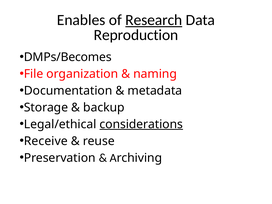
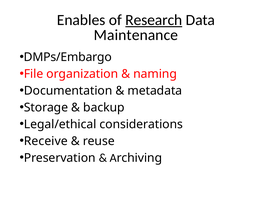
Reproduction: Reproduction -> Maintenance (136, 35)
DMPs/Becomes: DMPs/Becomes -> DMPs/Embargo (68, 57)
considerations underline: present -> none (141, 124)
